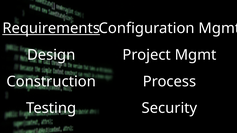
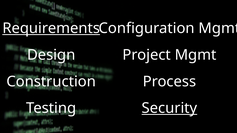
Security underline: none -> present (169, 108)
